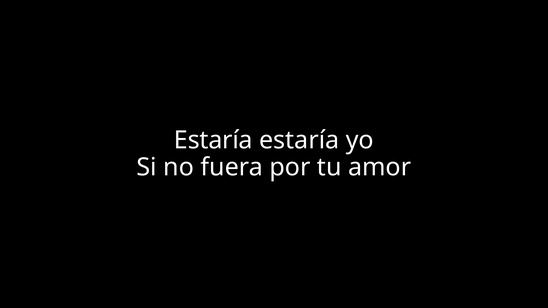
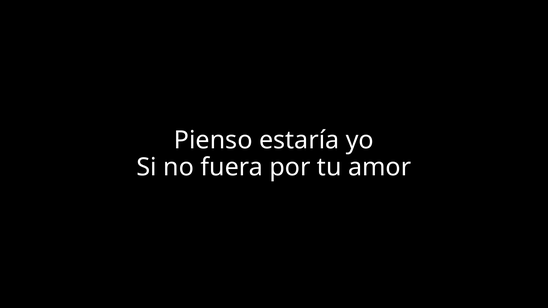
Estaría: Estaría -> Pienso (213, 140)
